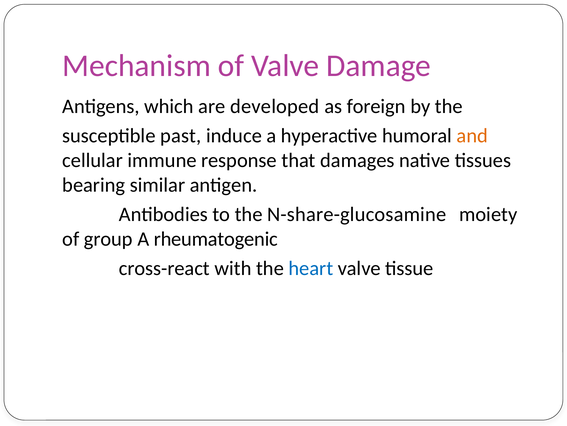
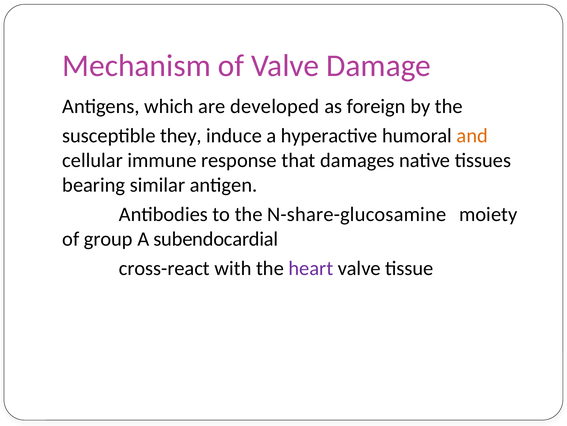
past: past -> they (181, 136)
rheumatogenic: rheumatogenic -> subendocardial (216, 239)
heart colour: blue -> purple (311, 268)
